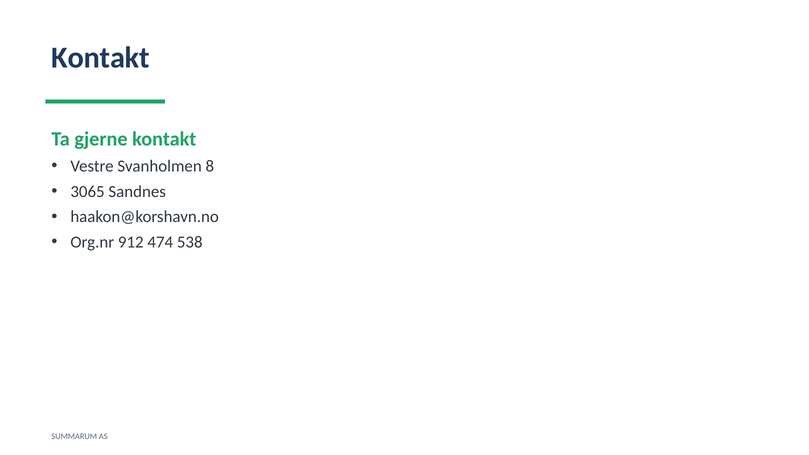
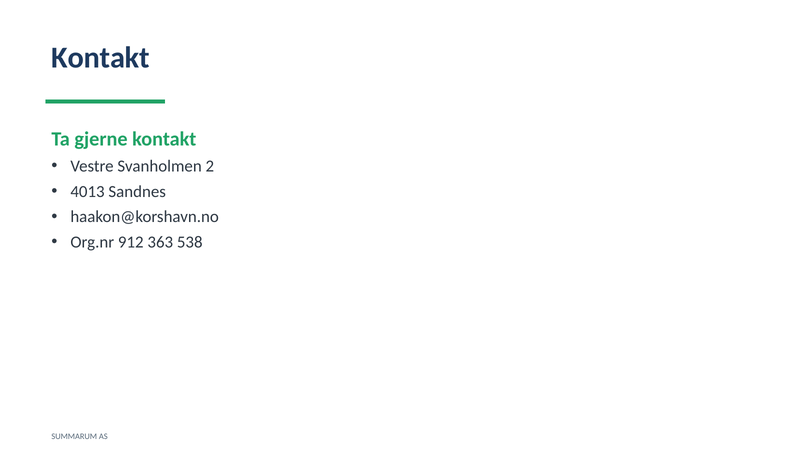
8: 8 -> 2 (210, 166)
3065: 3065 -> 4013 (88, 192)
474: 474 -> 363 (160, 242)
